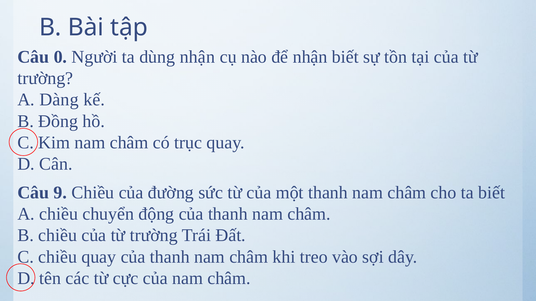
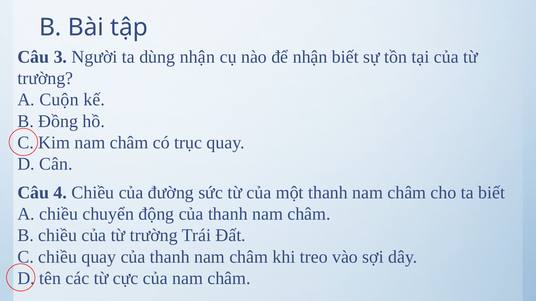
0: 0 -> 3 (60, 57)
Dàng: Dàng -> Cuộn (59, 100)
9: 9 -> 4 (60, 193)
